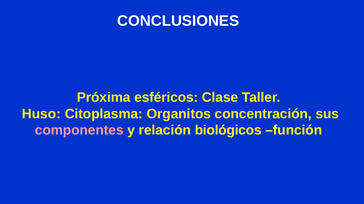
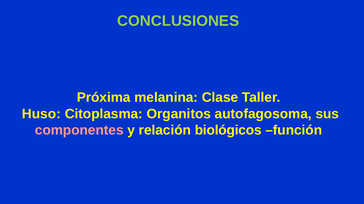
CONCLUSIONES colour: white -> light green (178, 21)
esféricos: esféricos -> melanina (166, 98)
concentración: concentración -> autofagosoma (263, 114)
